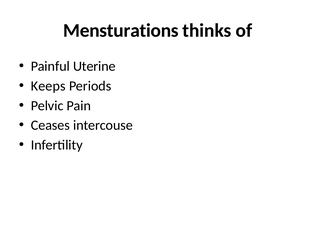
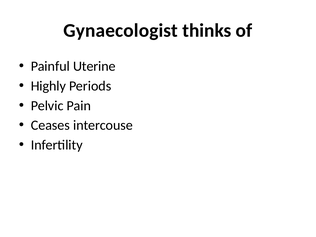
Mensturations: Mensturations -> Gynaecologist (121, 31)
Keeps: Keeps -> Highly (48, 86)
